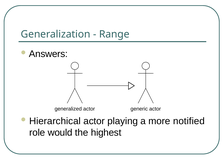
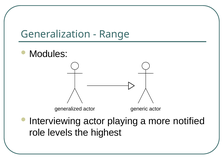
Answers: Answers -> Modules (48, 54)
Hierarchical: Hierarchical -> Interviewing (55, 121)
would: would -> levels (60, 133)
